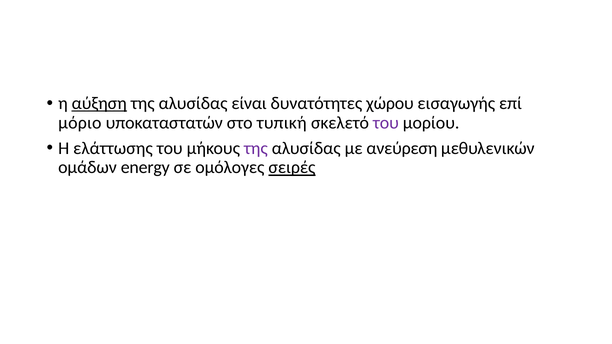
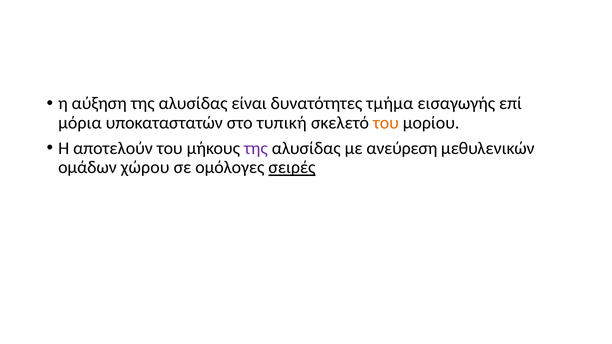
αύξηση underline: present -> none (99, 103)
χώρου: χώρου -> τμήμα (390, 103)
μόριο: μόριο -> μόρια (80, 123)
του colour: purple -> orange (386, 123)
ελάττωσης: ελάττωσης -> αποτελούν (113, 148)
energy: energy -> χώρου (145, 168)
